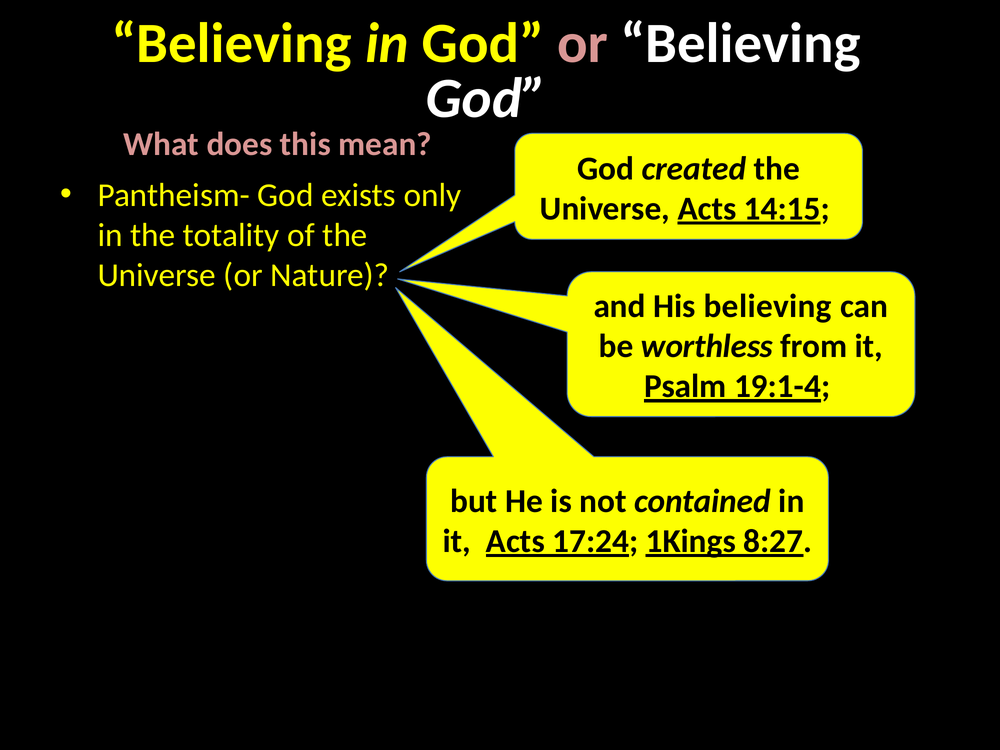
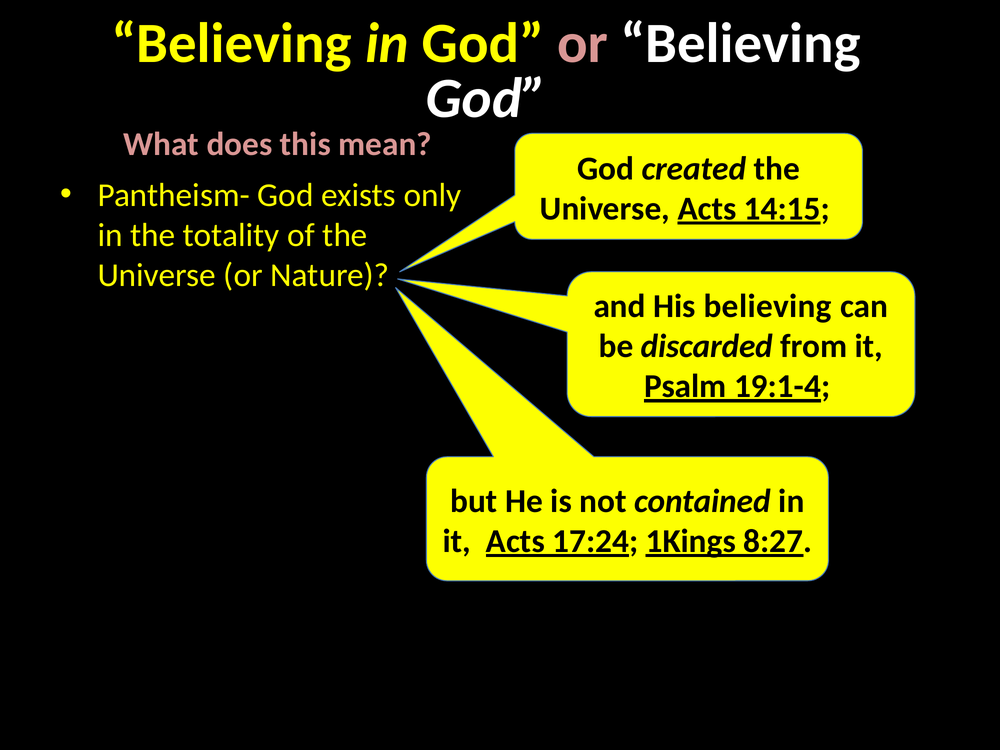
worthless: worthless -> discarded (707, 346)
